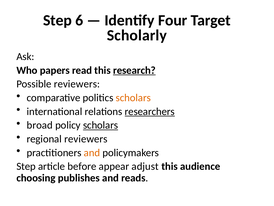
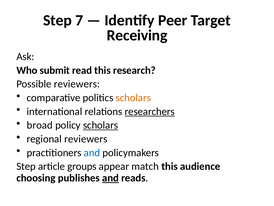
6: 6 -> 7 (79, 20)
Four: Four -> Peer (173, 20)
Scholarly: Scholarly -> Receiving (137, 35)
papers: papers -> submit (55, 70)
research underline: present -> none (134, 70)
and colour: orange -> blue (92, 152)
before: before -> groups (82, 166)
adjust: adjust -> match (145, 166)
and underline: none -> present (111, 178)
